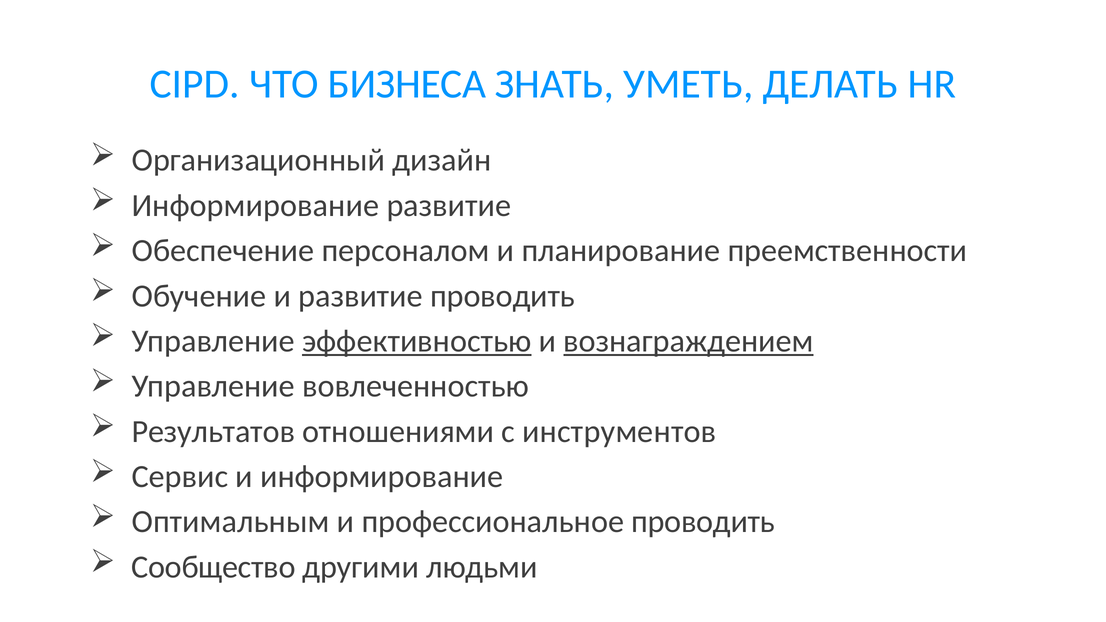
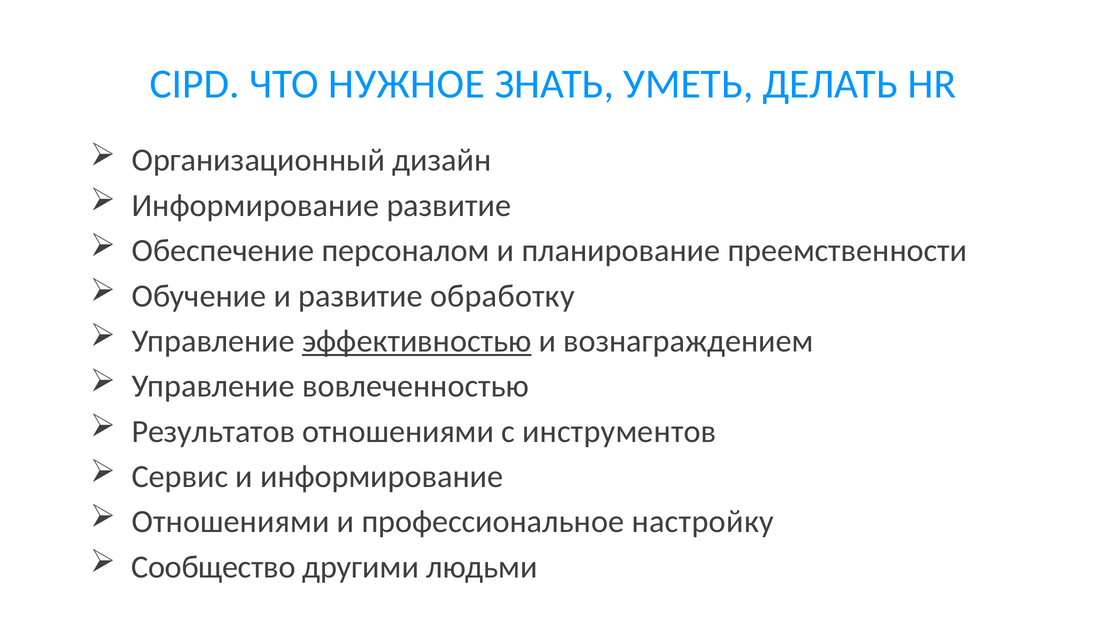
БИЗНЕСА: БИЗНЕСА -> НУЖНОЕ (407, 84)
развитие проводить: проводить -> обработку (502, 296)
вознаграждением underline: present -> none (688, 341)
Оптимальным: Оптимальным -> Отношениями (231, 522)
профессиональное проводить: проводить -> настройку (703, 522)
